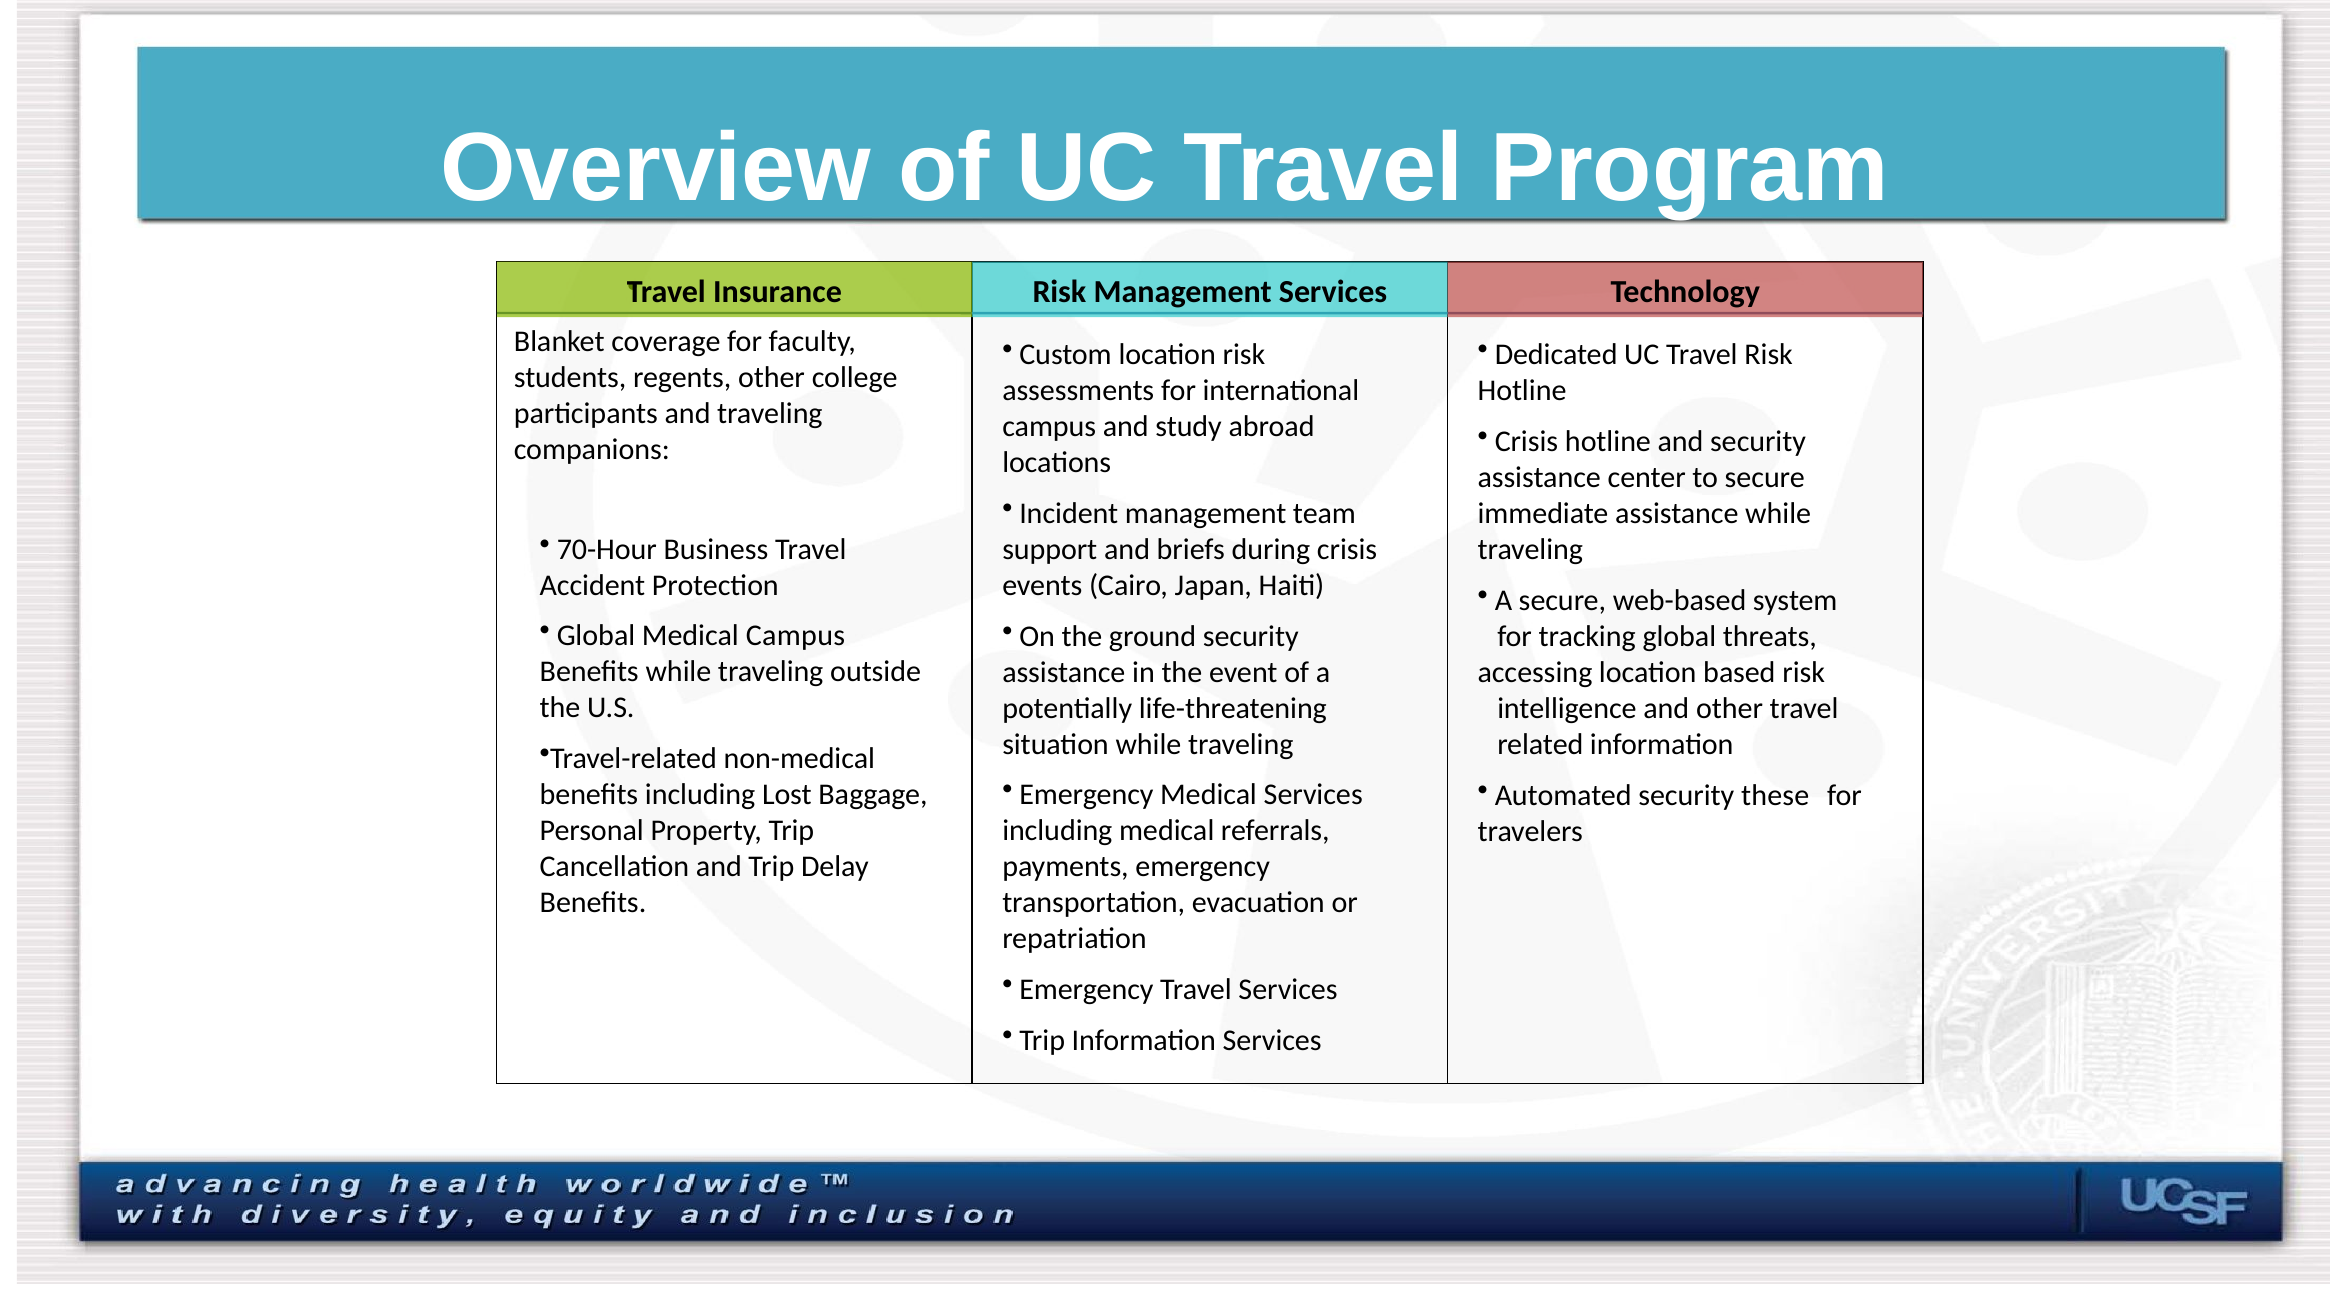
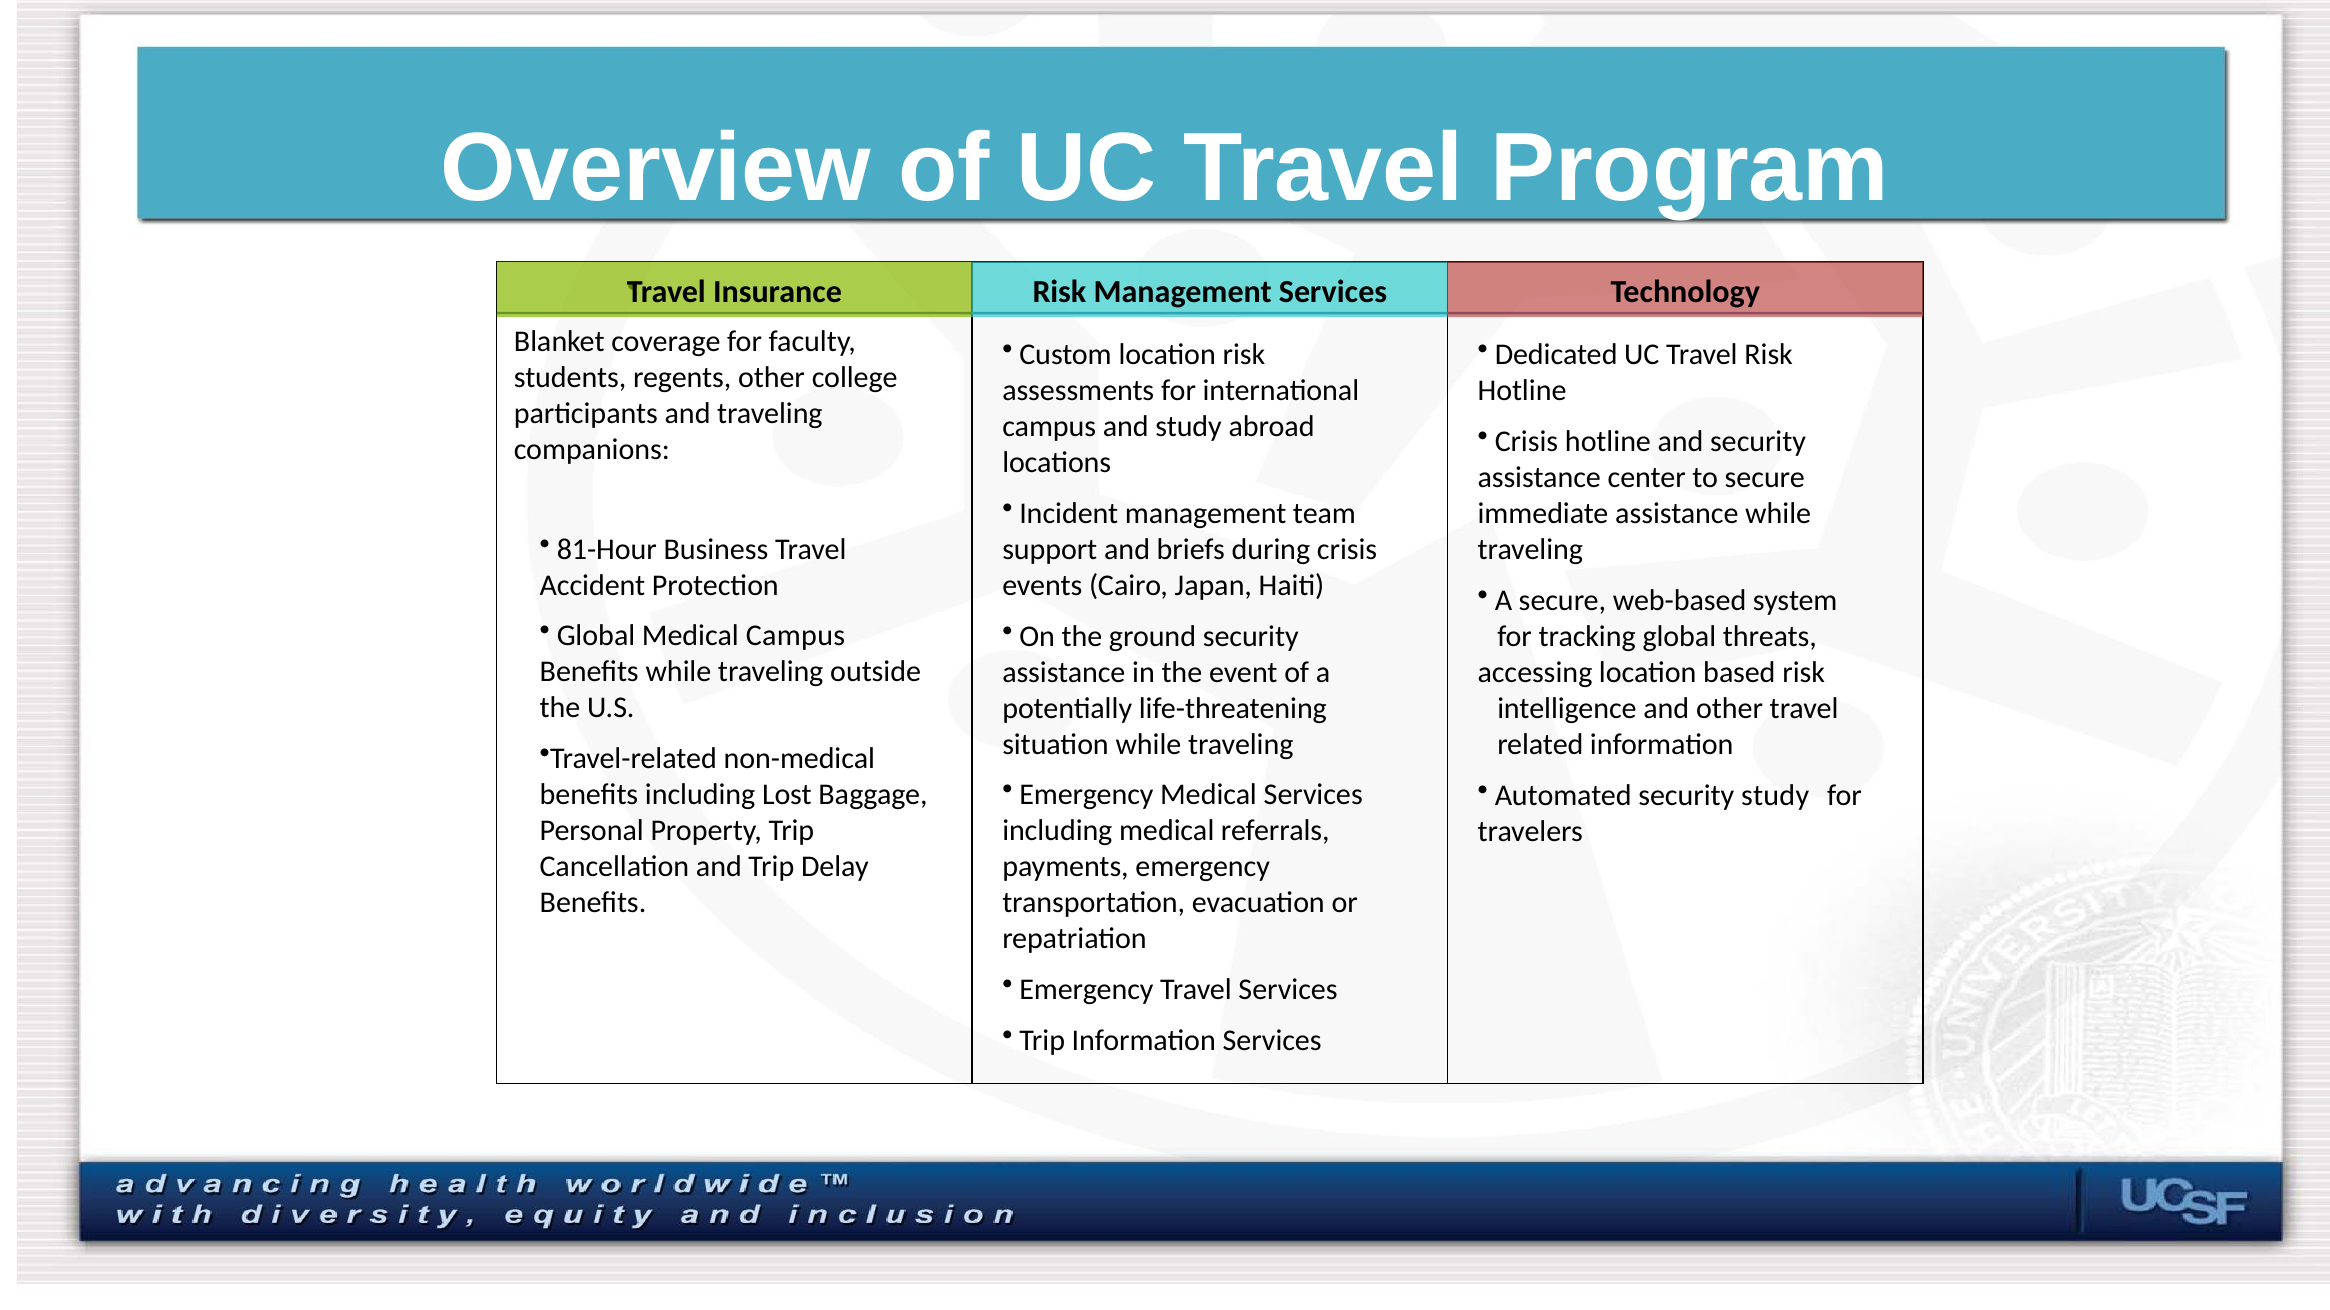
70-Hour: 70-Hour -> 81-Hour (607, 549)
security these: these -> study (1775, 796)
